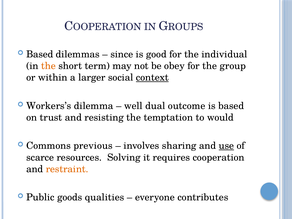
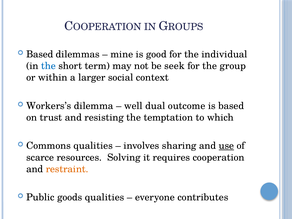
since: since -> mine (122, 54)
the colour: orange -> blue (48, 66)
obey: obey -> seek (174, 66)
context underline: present -> none (152, 78)
would: would -> which (220, 117)
Commons previous: previous -> qualities (93, 146)
